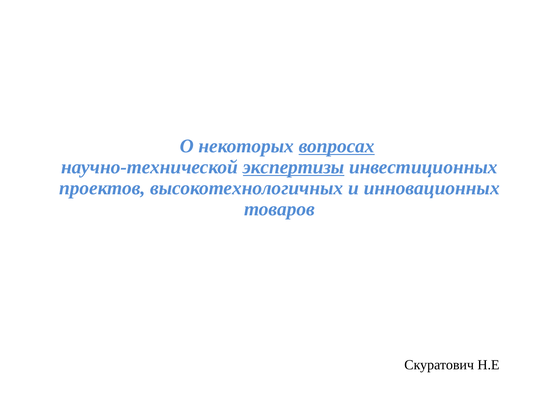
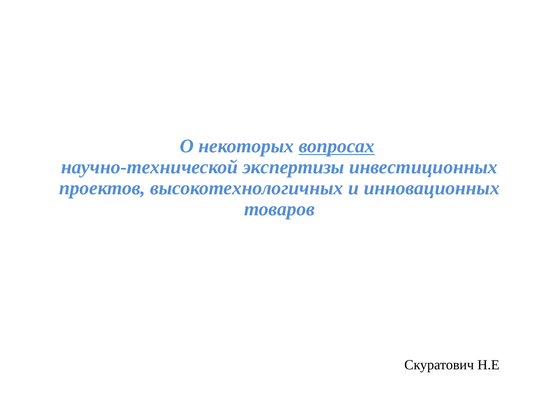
экспертизы underline: present -> none (294, 167)
